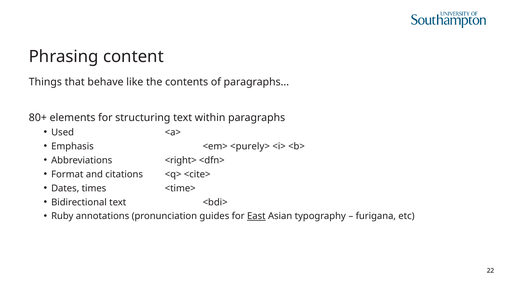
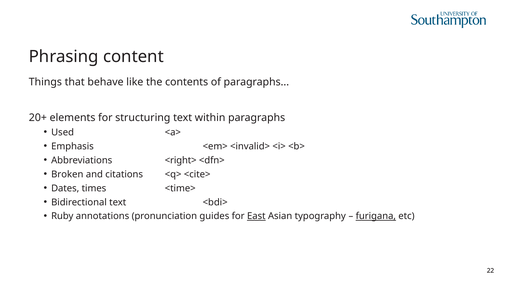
80+: 80+ -> 20+ (38, 118)
<purely>: <purely> -> <invalid> (250, 146)
Format: Format -> Broken (67, 174)
furigana underline: none -> present (376, 216)
